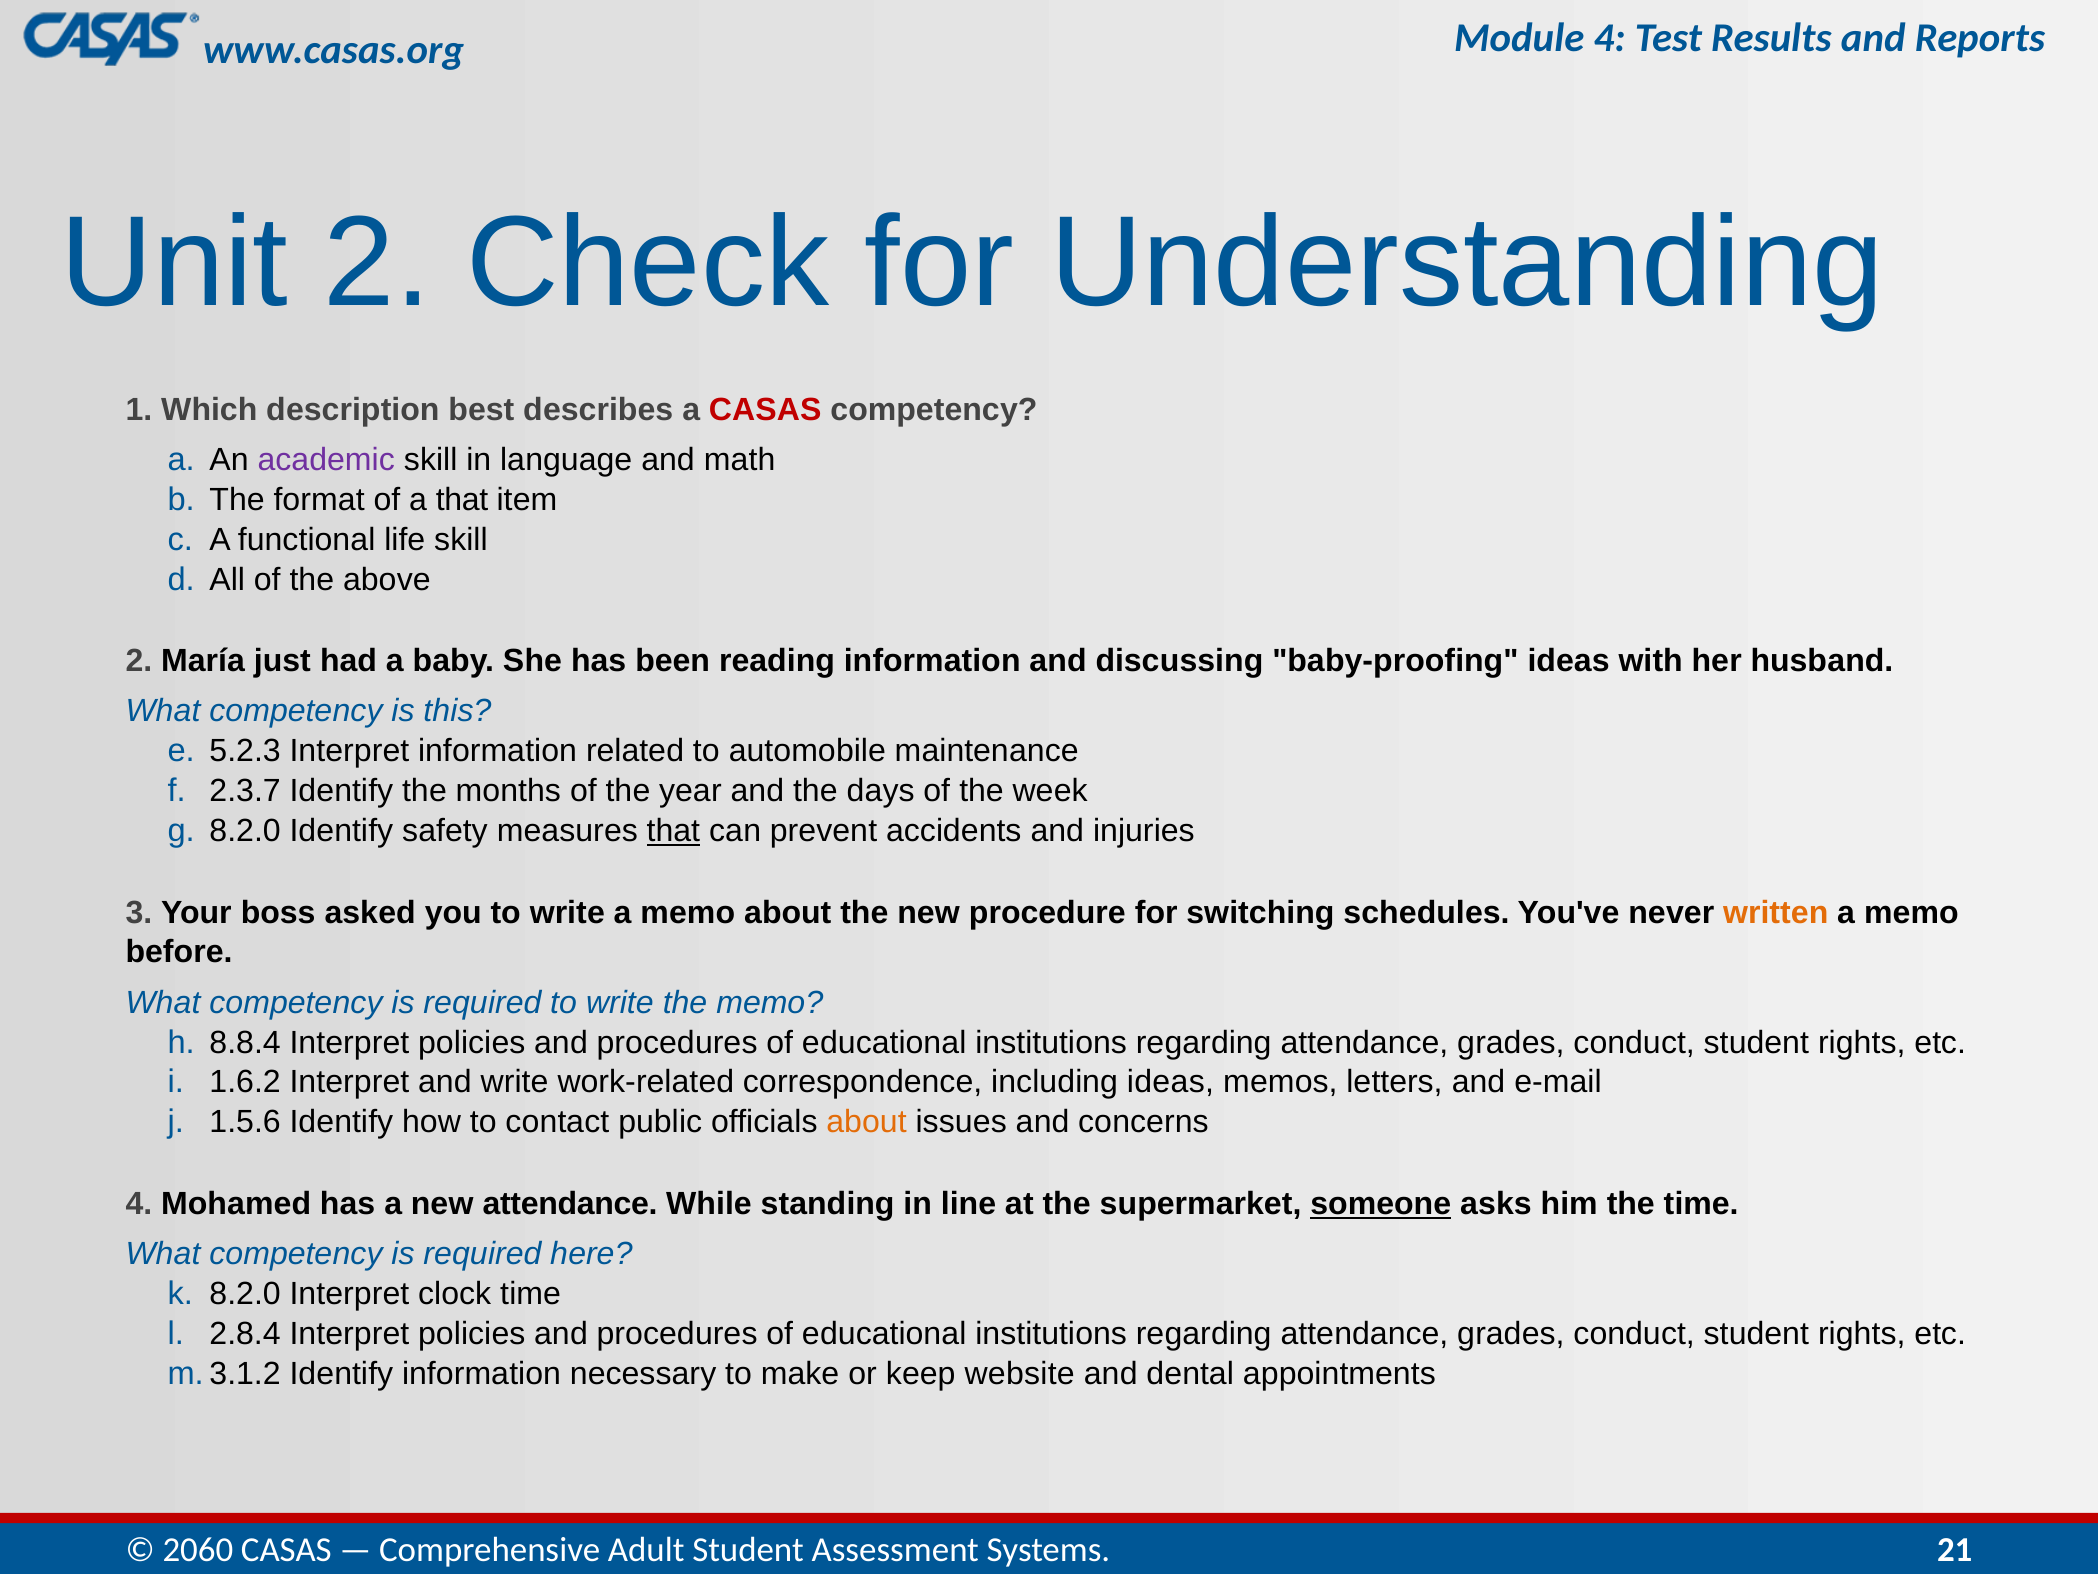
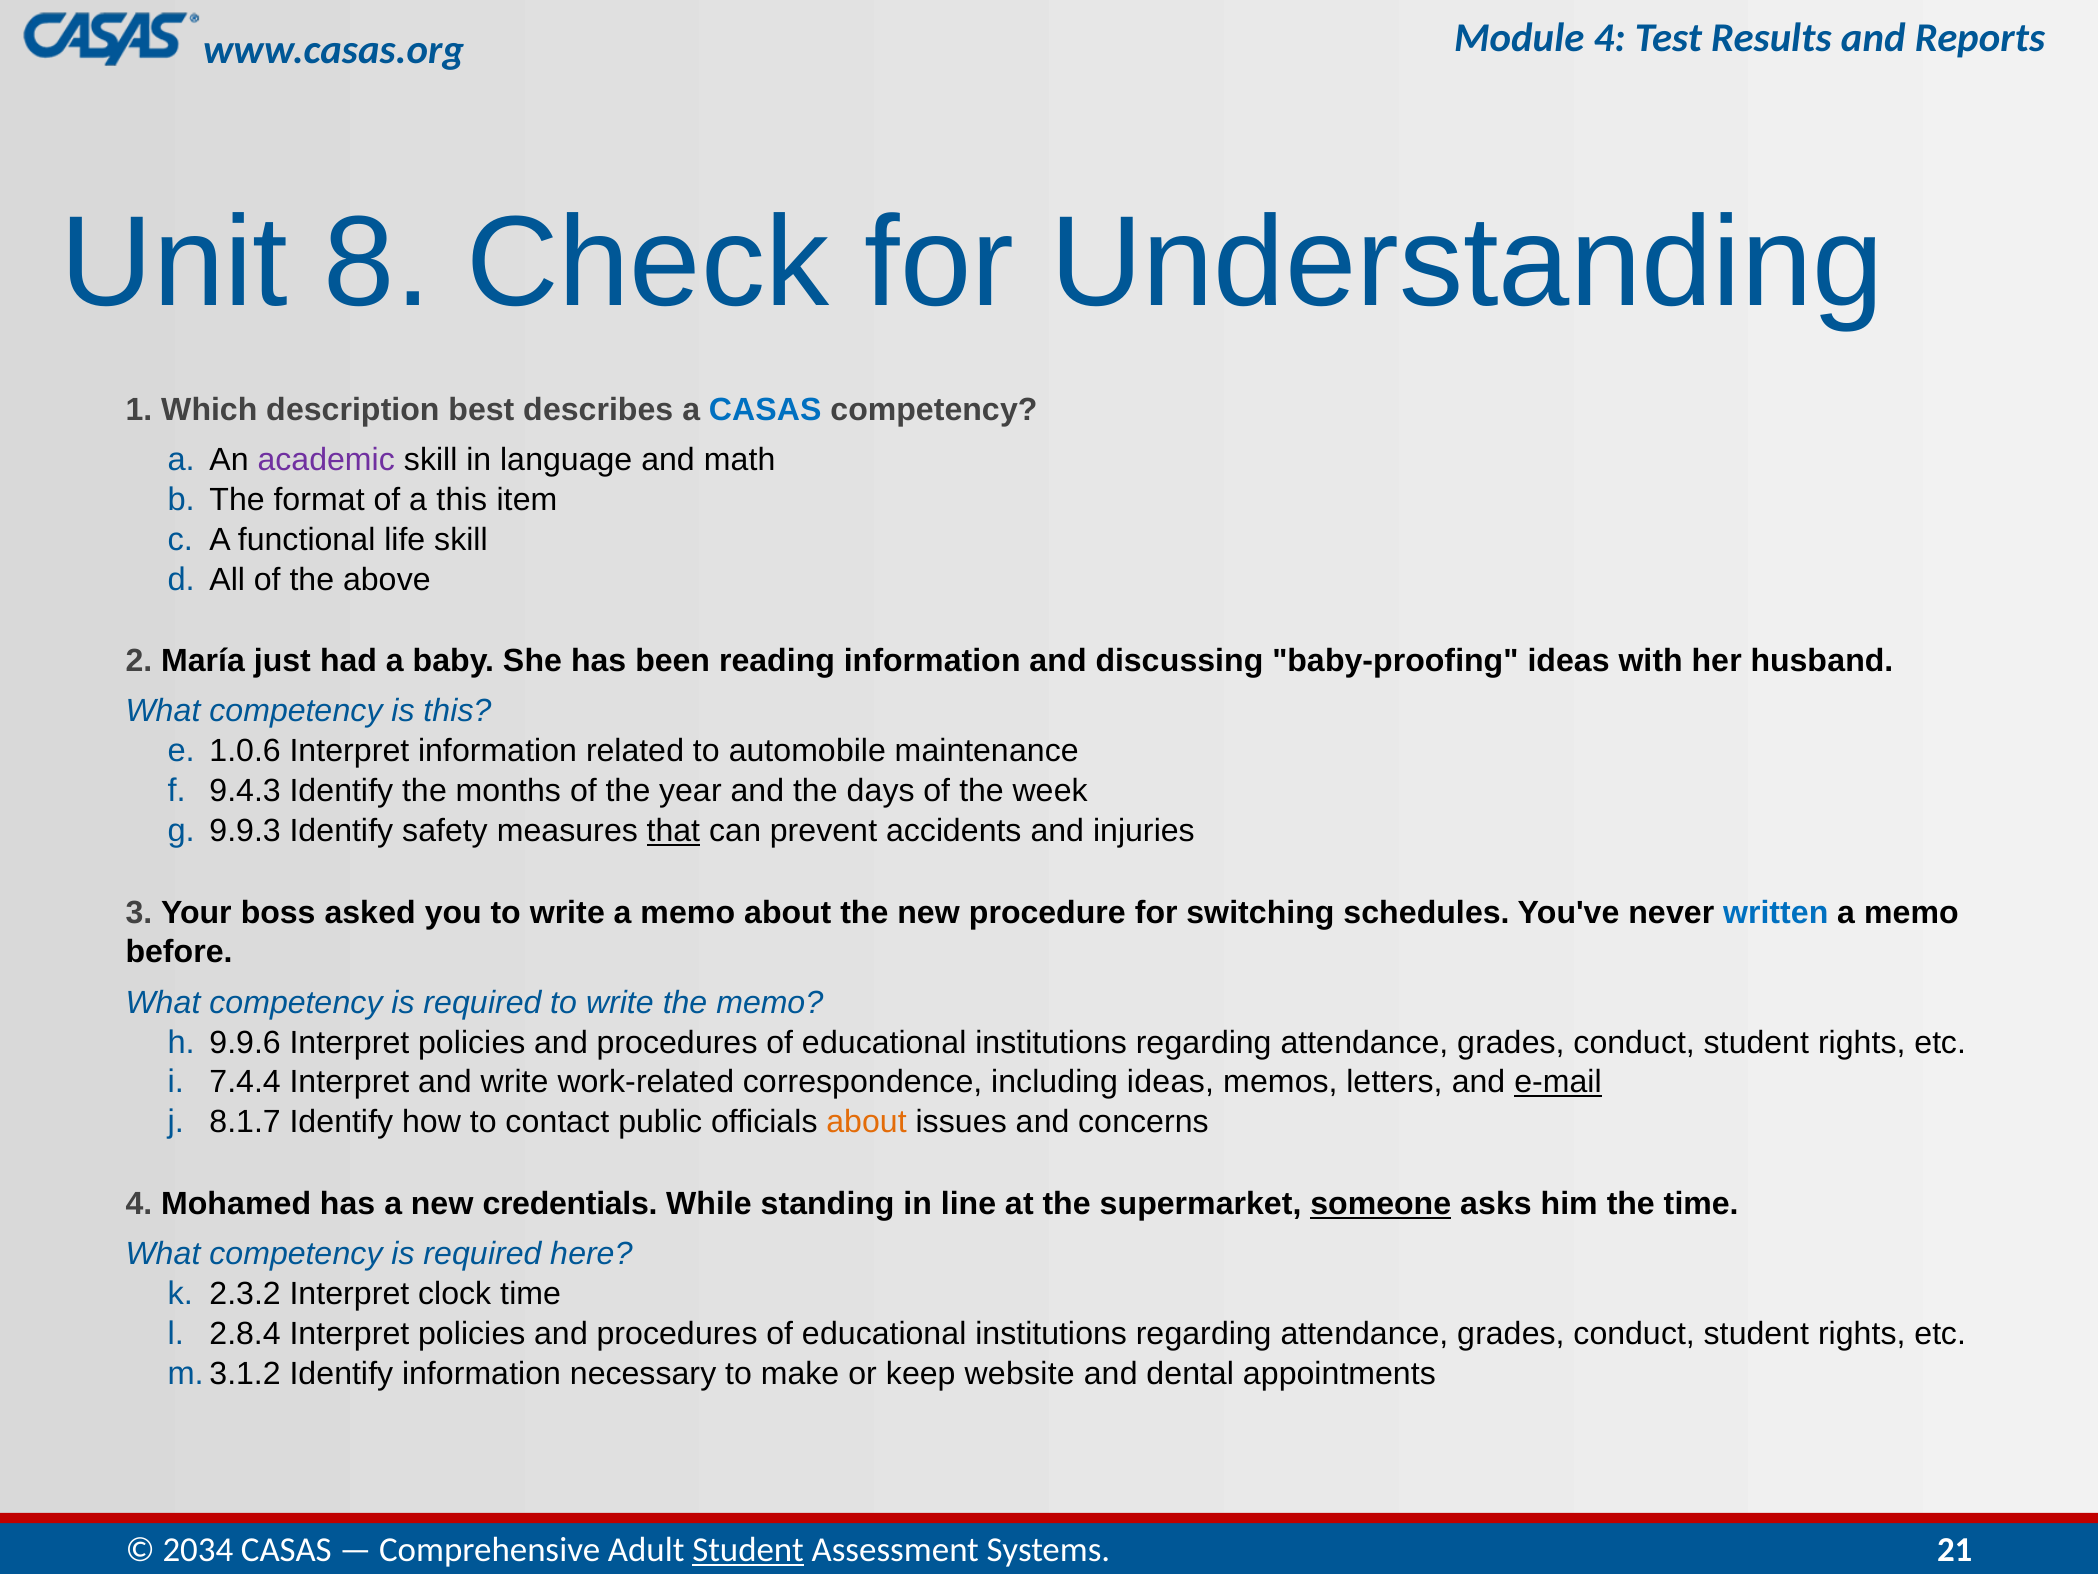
Unit 2: 2 -> 8 (377, 263)
CASAS colour: red -> blue (765, 410)
a that: that -> this (462, 500)
5.2.3: 5.2.3 -> 1.0.6 (245, 751)
2.3.7: 2.3.7 -> 9.4.3 (245, 791)
8.2.0: 8.2.0 -> 9.9.3 (245, 831)
written colour: orange -> blue (1776, 912)
8.8.4: 8.8.4 -> 9.9.6 (245, 1042)
1.6.2: 1.6.2 -> 7.4.4 (245, 1082)
e-mail underline: none -> present (1558, 1082)
1.5.6: 1.5.6 -> 8.1.7 (245, 1122)
new attendance: attendance -> credentials (570, 1203)
8.2.0: 8.2.0 -> 2.3.2 (245, 1293)
2060: 2060 -> 2034 (198, 1550)
Student underline: none -> present (748, 1550)
